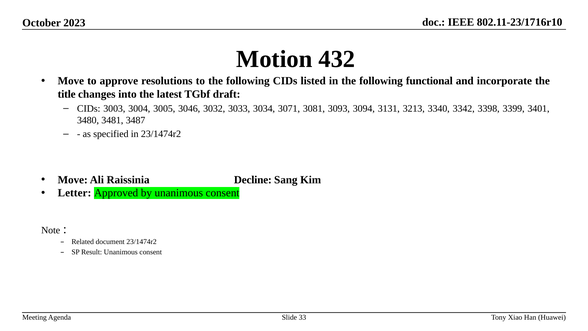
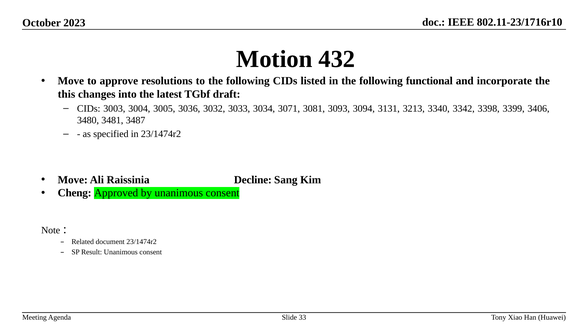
title: title -> this (67, 94)
3046: 3046 -> 3036 (189, 109)
3401: 3401 -> 3406 (538, 109)
Letter: Letter -> Cheng (75, 193)
